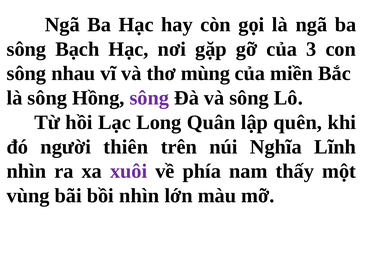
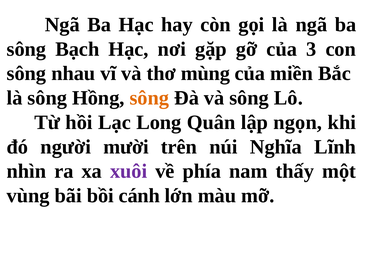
sông colour: purple -> orange (149, 98)
quên: quên -> ngọn (298, 122)
thiên: thiên -> mười (126, 147)
bồi nhìn: nhìn -> cánh (139, 195)
